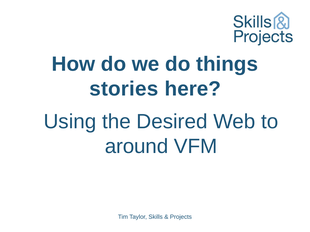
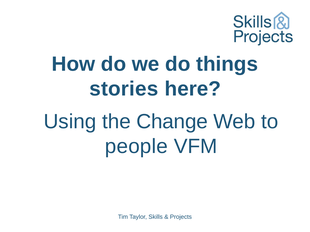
Desired: Desired -> Change (172, 122)
around: around -> people (136, 147)
